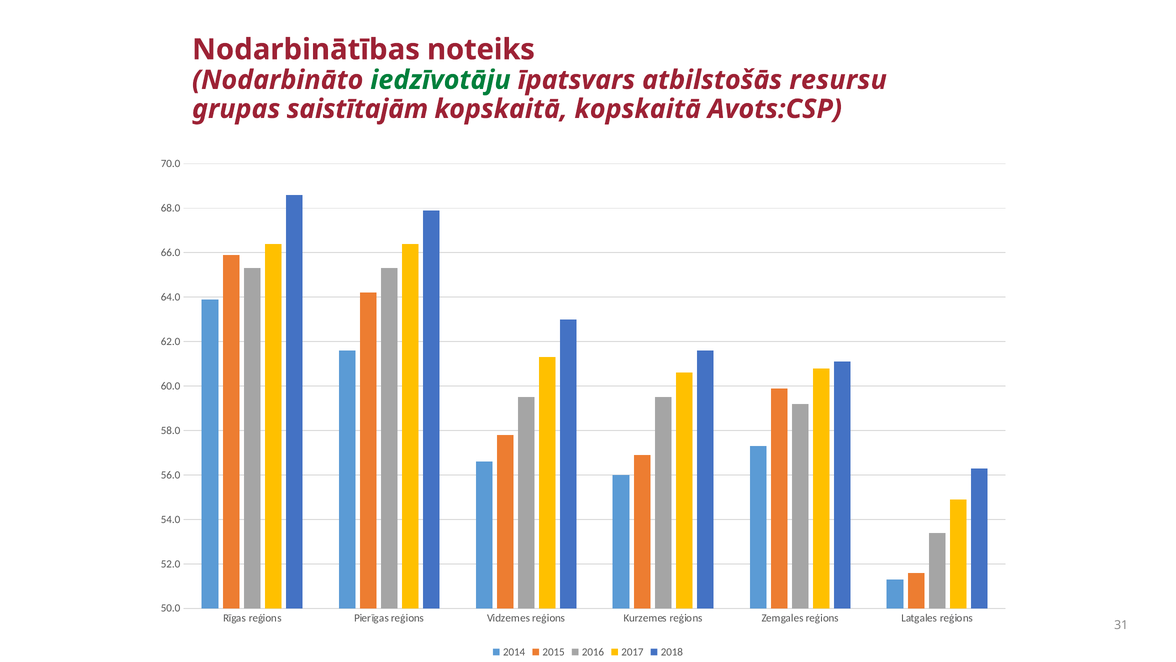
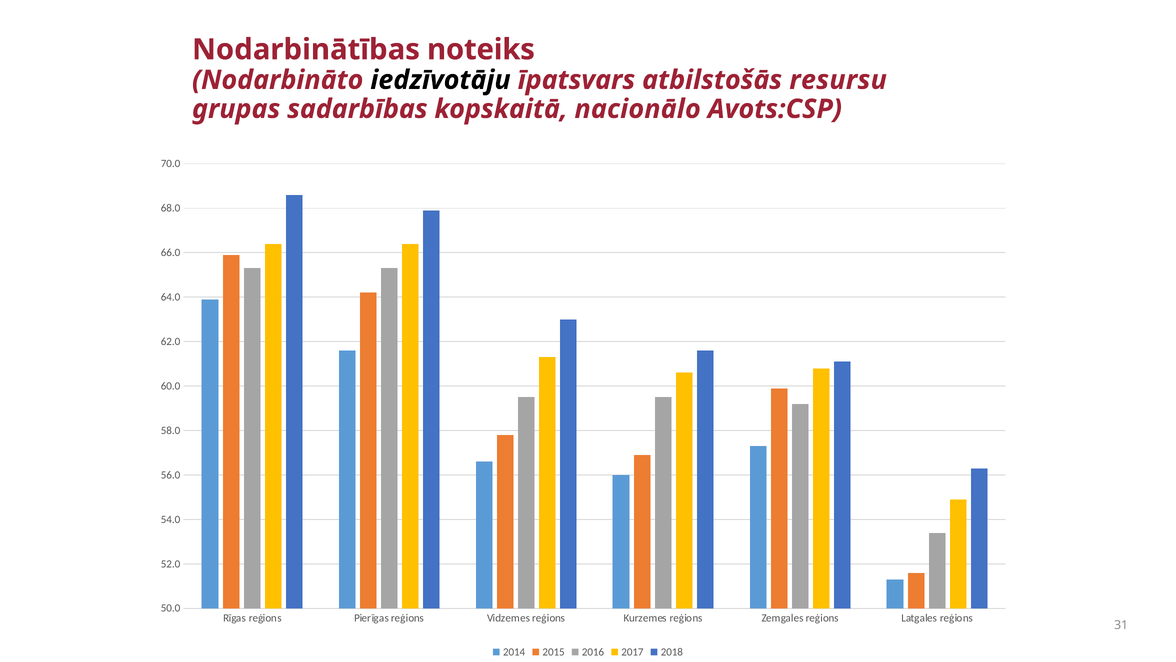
iedzīvotāju colour: green -> black (441, 80)
saistītajām: saistītajām -> sadarbības (357, 109)
kopskaitā kopskaitā: kopskaitā -> nacionālo (638, 109)
